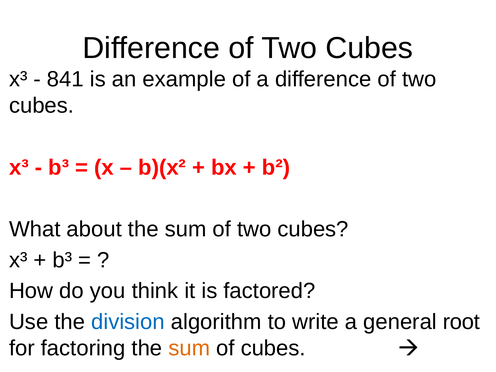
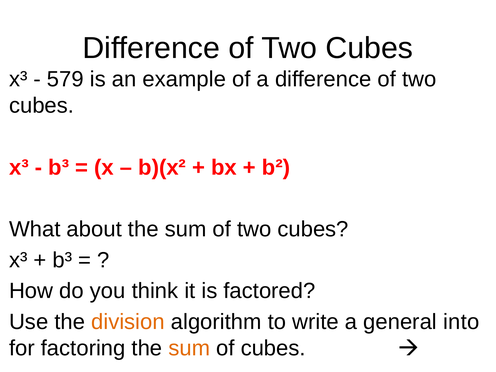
841: 841 -> 579 (65, 79)
division colour: blue -> orange (128, 322)
root: root -> into (461, 322)
